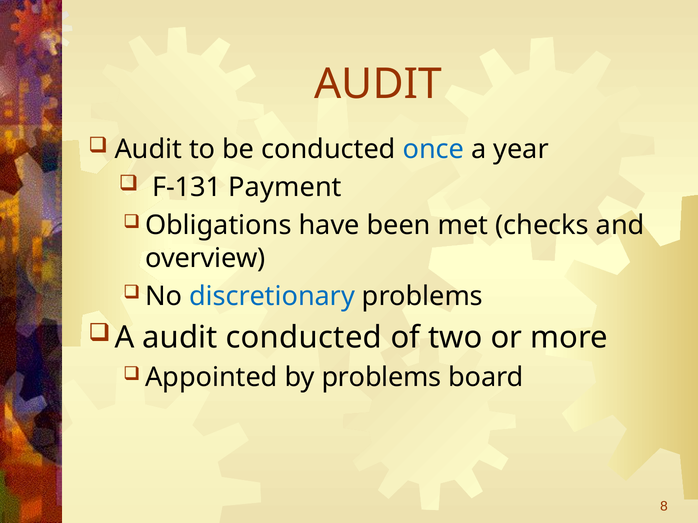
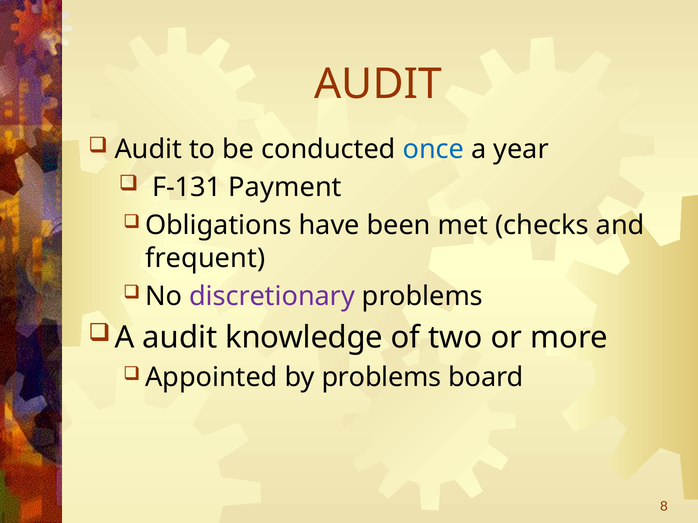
overview: overview -> frequent (205, 258)
discretionary colour: blue -> purple (272, 296)
audit conducted: conducted -> knowledge (304, 338)
